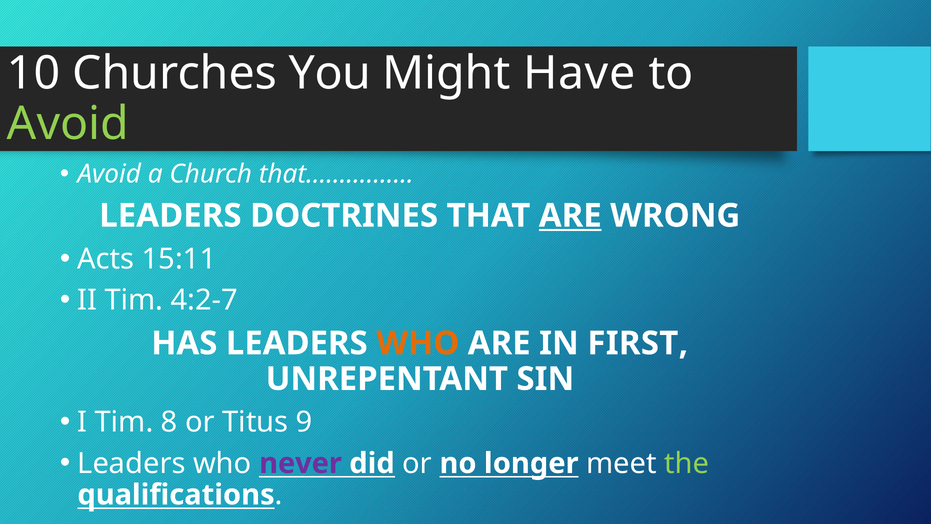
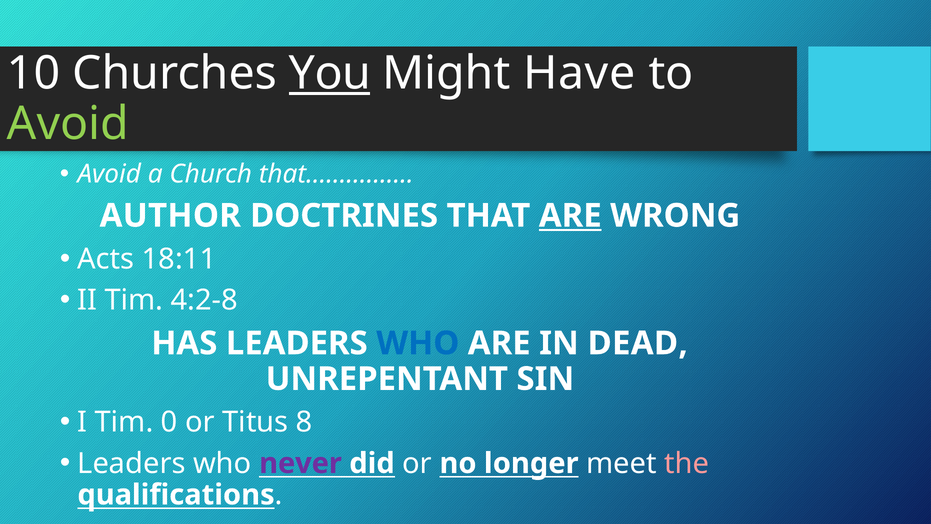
You underline: none -> present (330, 73)
LEADERS: LEADERS -> AUTHOR (170, 216)
15:11: 15:11 -> 18:11 (179, 259)
4:2-7: 4:2-7 -> 4:2-8 (204, 300)
WHO colour: orange -> blue (418, 343)
FIRST: FIRST -> DEAD (638, 343)
8: 8 -> 0 (169, 422)
9: 9 -> 8 (304, 422)
the colour: light green -> pink (687, 463)
